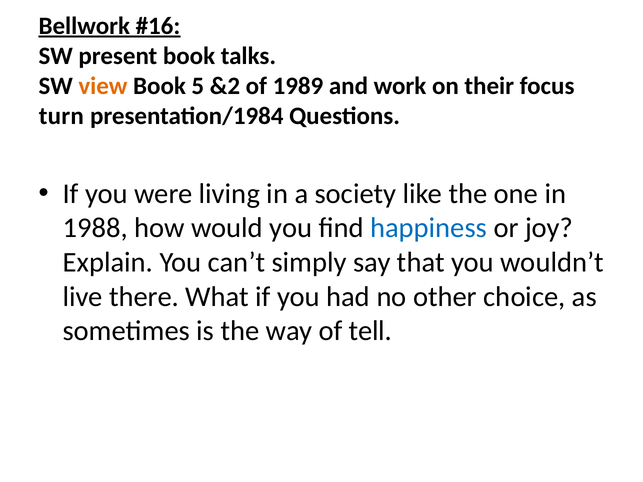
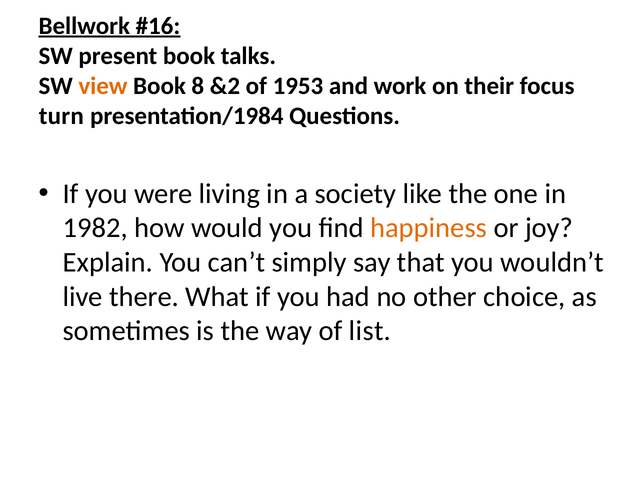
5: 5 -> 8 (198, 86)
1989: 1989 -> 1953 (298, 86)
1988: 1988 -> 1982 (95, 228)
happiness colour: blue -> orange (429, 228)
tell: tell -> list (370, 331)
